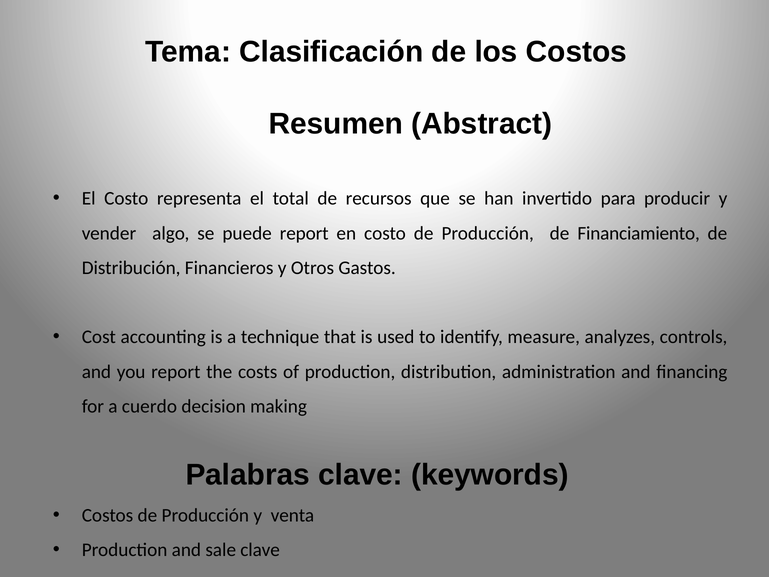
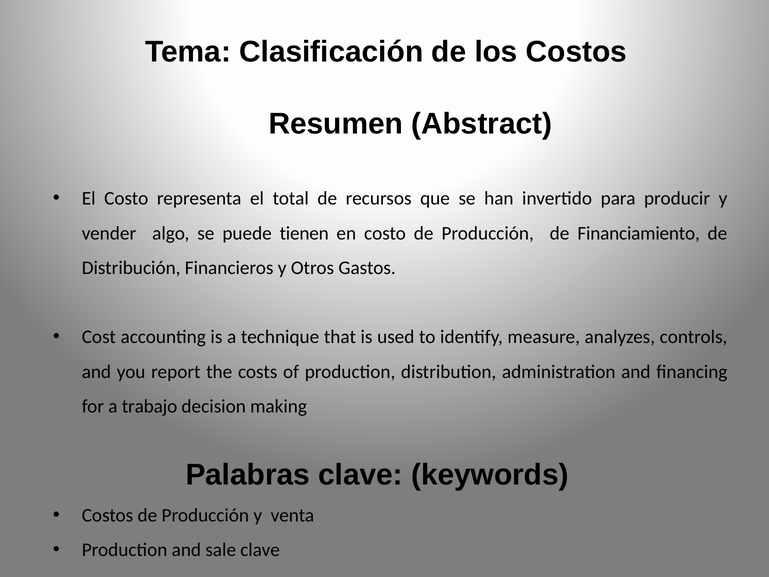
puede report: report -> tienen (304, 233)
cuerdo: cuerdo -> trabajo (150, 406)
